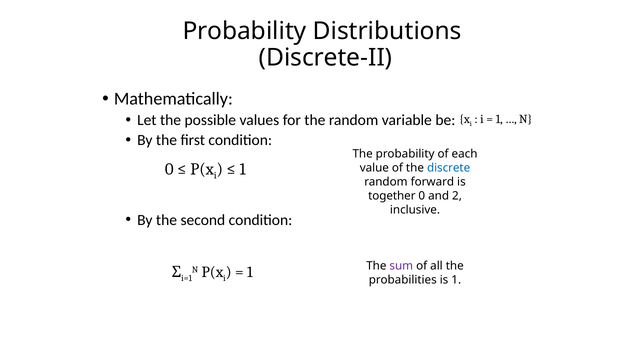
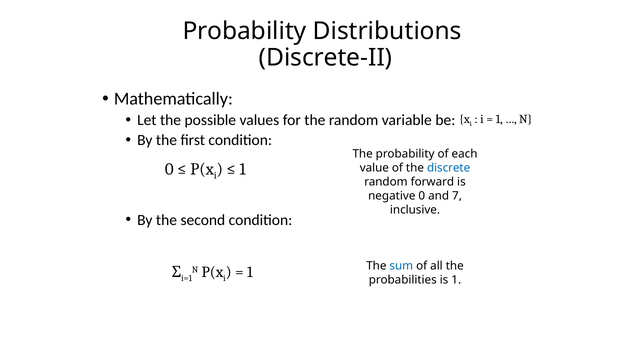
together: together -> negative (392, 196)
2: 2 -> 7 (457, 196)
sum colour: purple -> blue (401, 266)
